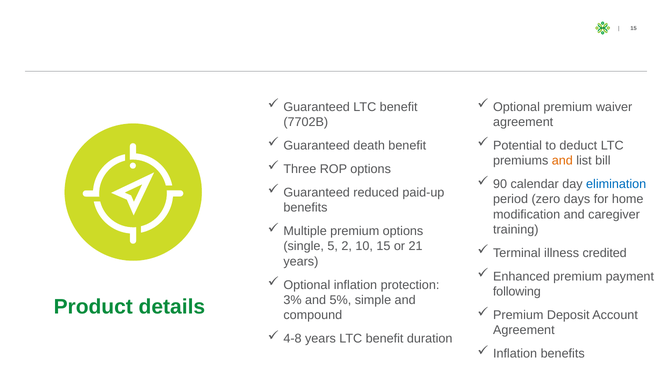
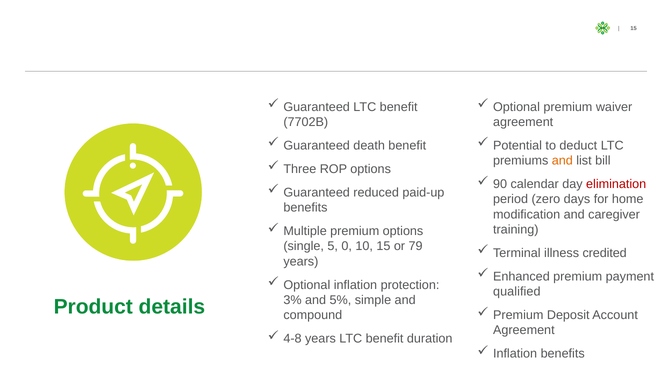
elimination colour: blue -> red (616, 184)
2: 2 -> 0 (347, 246)
21: 21 -> 79 (416, 246)
following: following -> qualified (517, 292)
